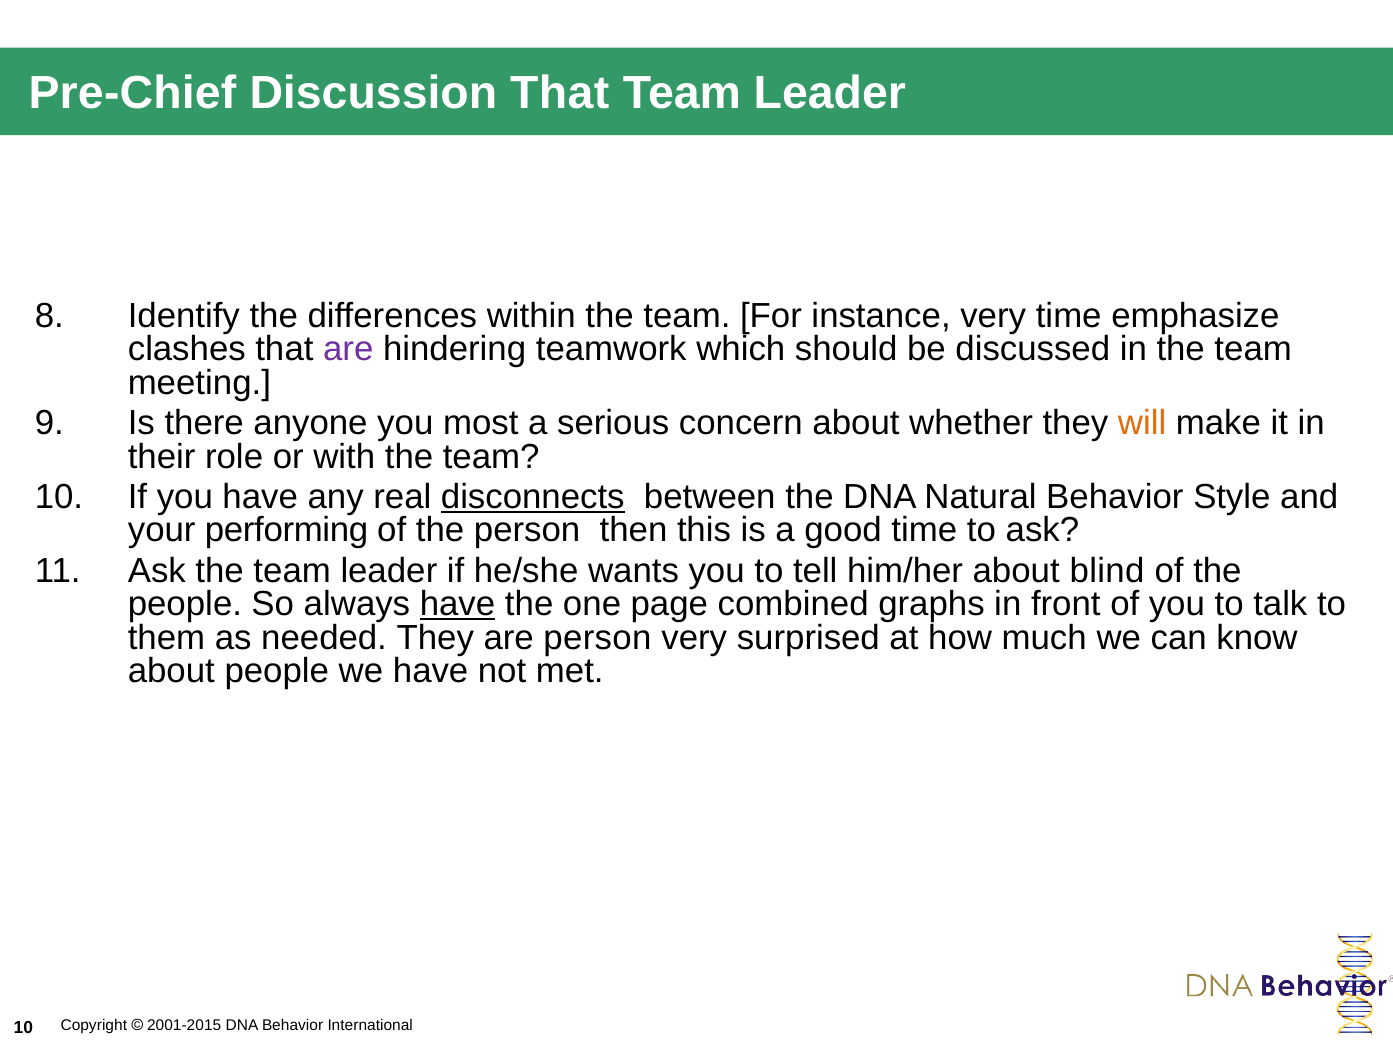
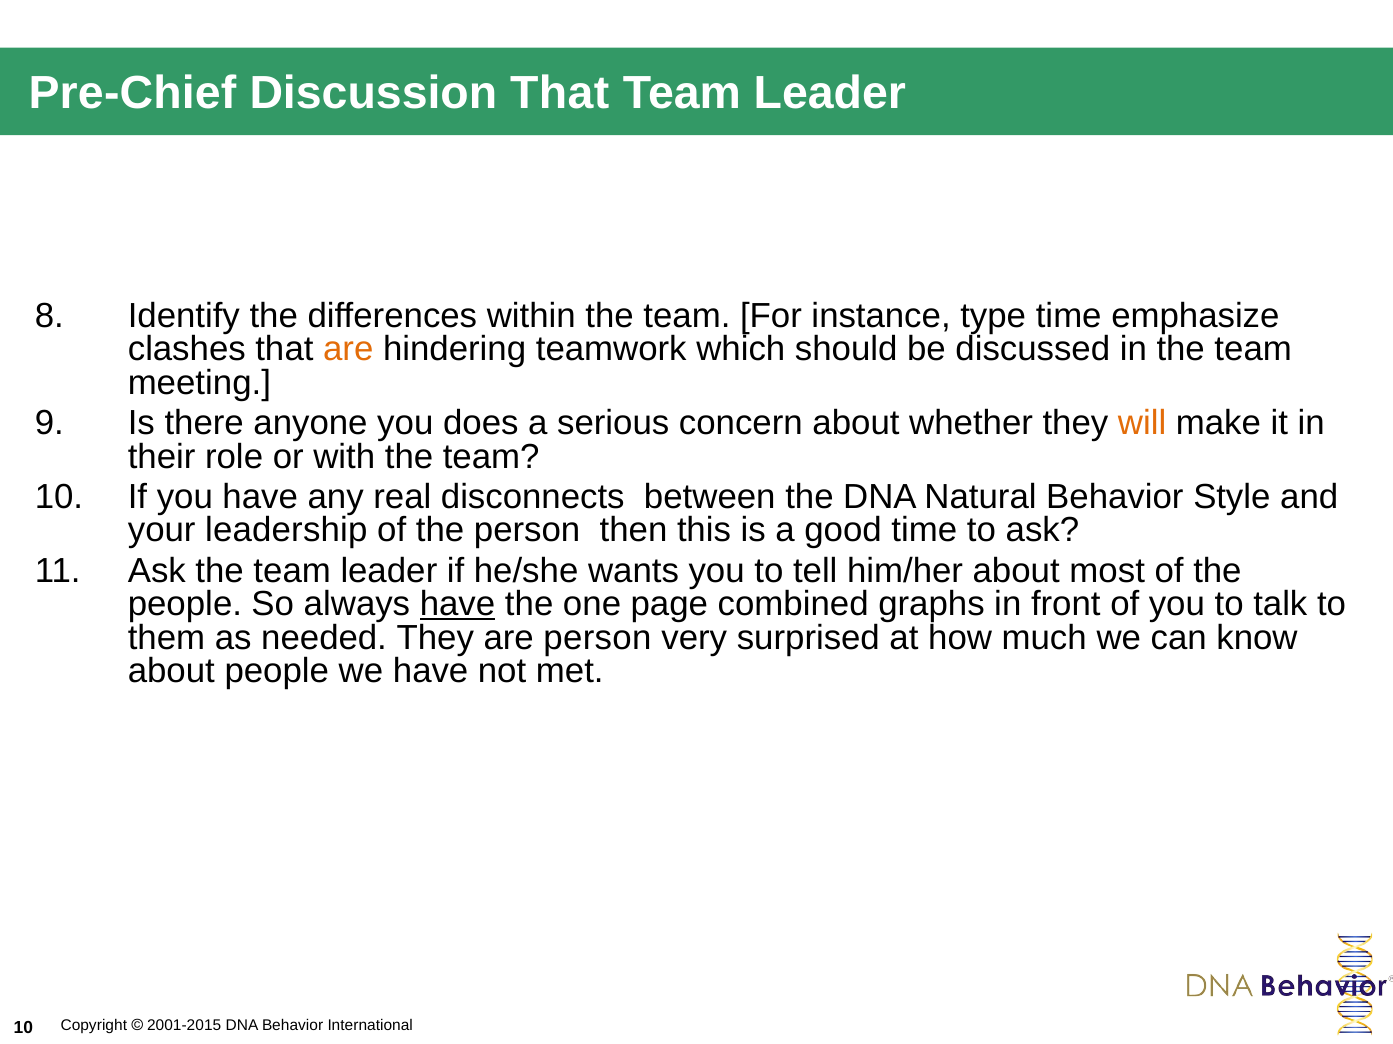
instance very: very -> type (993, 316)
are colour: purple -> orange (348, 350)
most: most -> does (481, 423)
disconnects underline: present -> none (533, 497)
performing: performing -> leadership (286, 531)
blind: blind -> most (1107, 571)
